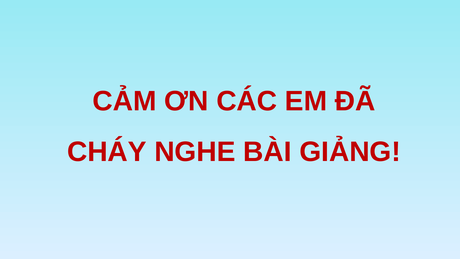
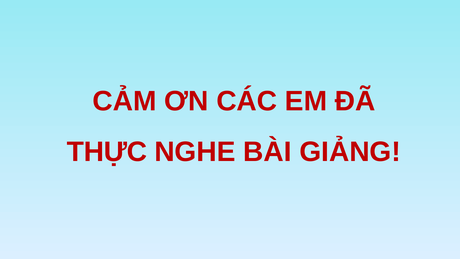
CHÁY: CHÁY -> THỰC (107, 152)
